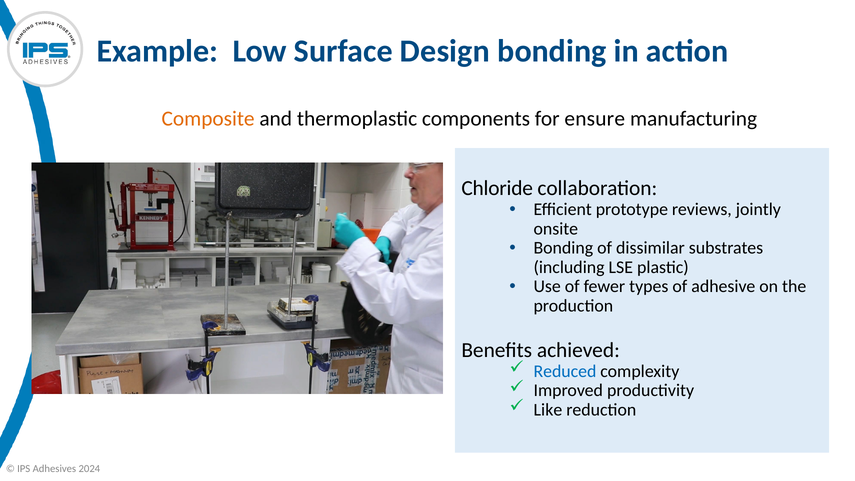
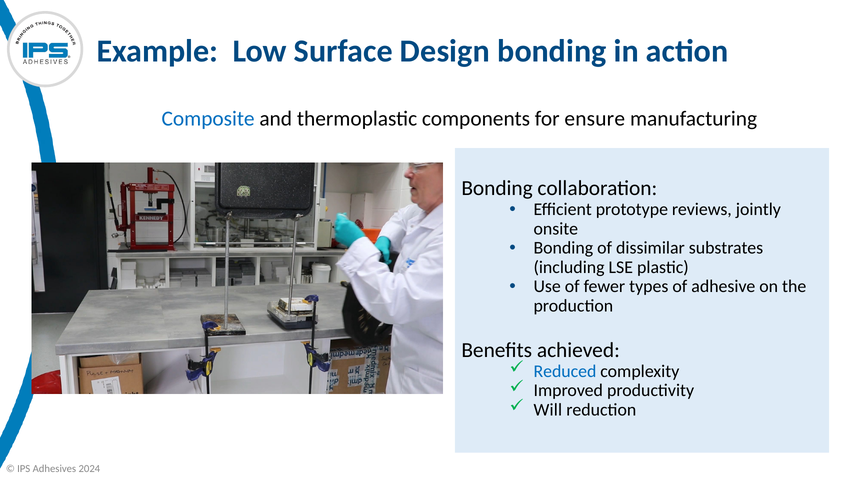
Composite colour: orange -> blue (208, 119)
Chloride: Chloride -> Bonding (497, 188)
Like: Like -> Will (548, 410)
